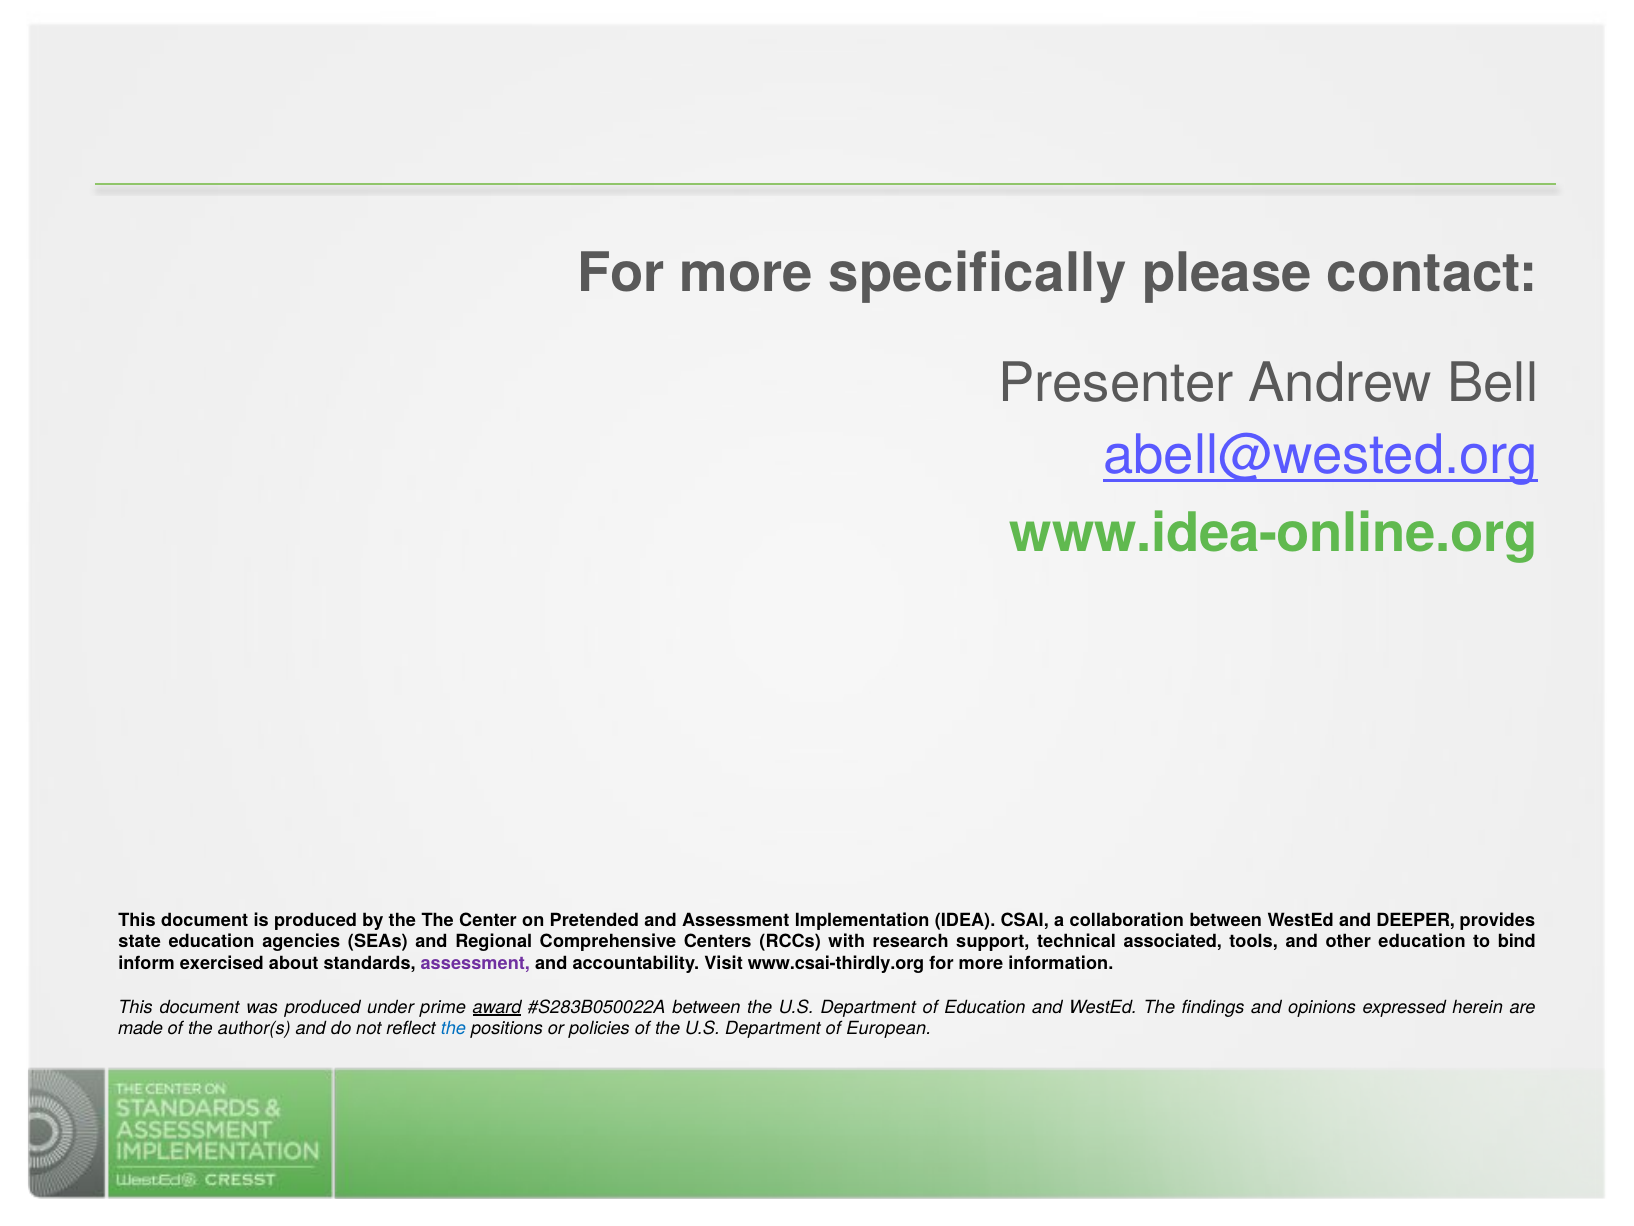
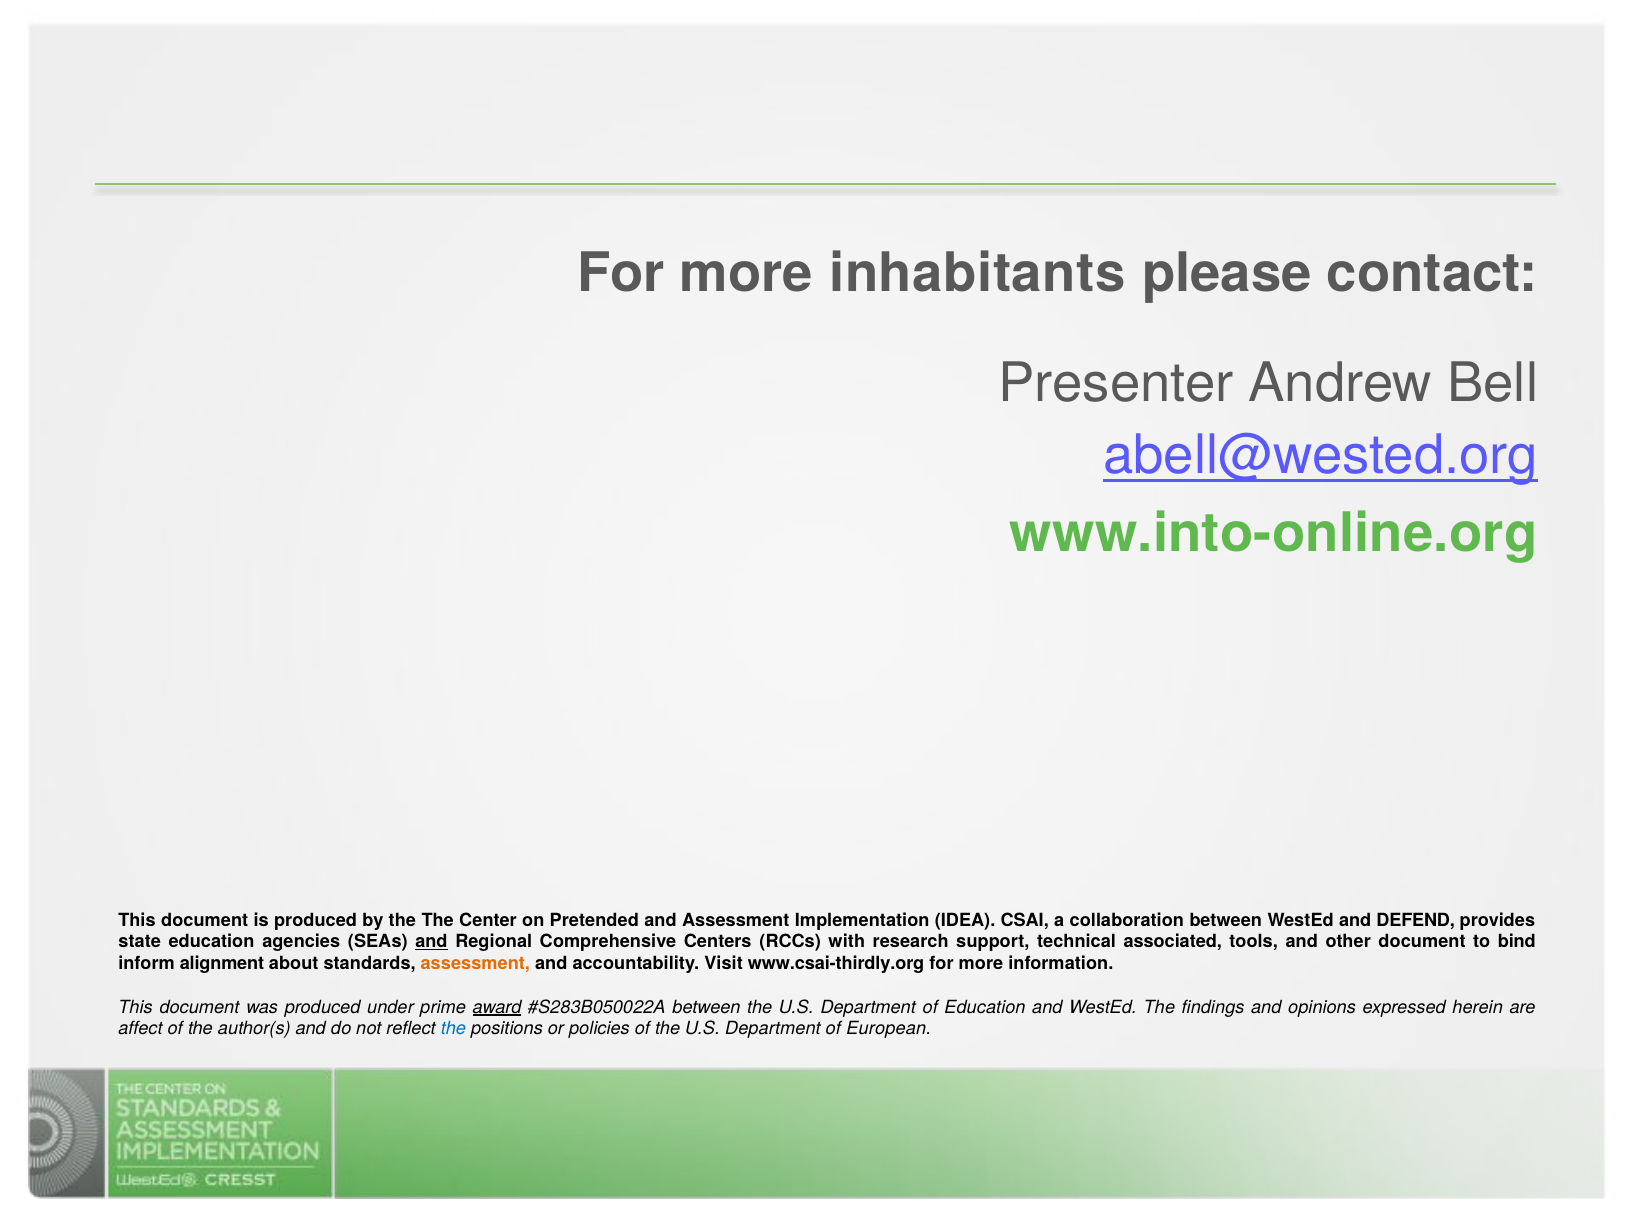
specifically: specifically -> inhabitants (978, 274)
www.idea-online.org: www.idea-online.org -> www.into-online.org (1274, 533)
DEEPER: DEEPER -> DEFEND (1416, 920)
and underline: none -> present (431, 942)
other education: education -> document (1422, 942)
exercised: exercised -> alignment (222, 963)
assessment colour: purple -> orange (475, 963)
made: made -> affect (140, 1029)
